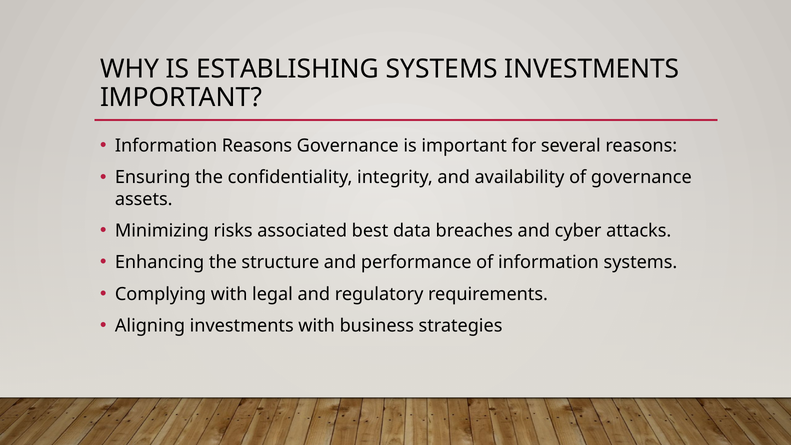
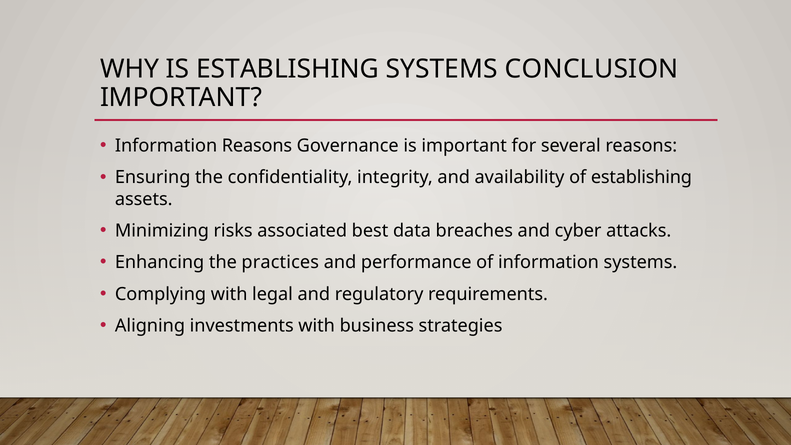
SYSTEMS INVESTMENTS: INVESTMENTS -> CONCLUSION (592, 69)
of governance: governance -> establishing (641, 177)
structure: structure -> practices (280, 262)
